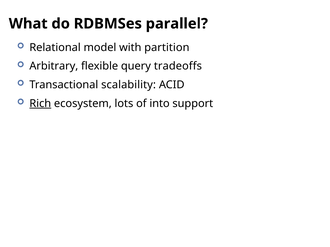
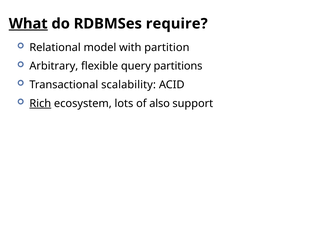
What underline: none -> present (28, 24)
parallel: parallel -> require (177, 24)
tradeoffs: tradeoffs -> partitions (178, 66)
into: into -> also (160, 104)
